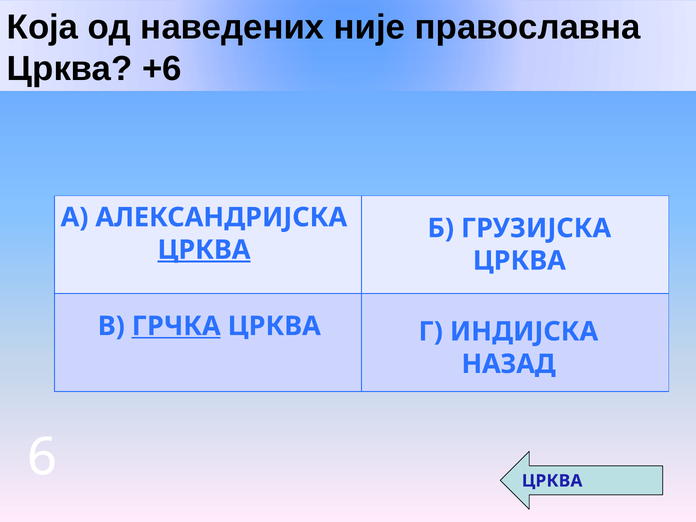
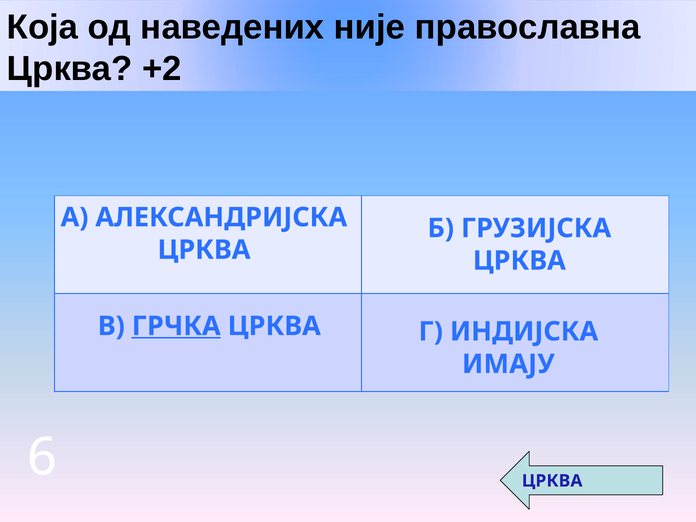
+6: +6 -> +2 (162, 69)
ЦРКВА underline: present -> none (204, 250)
НАЗАД: НАЗАД -> ИМАЈУ (508, 364)
